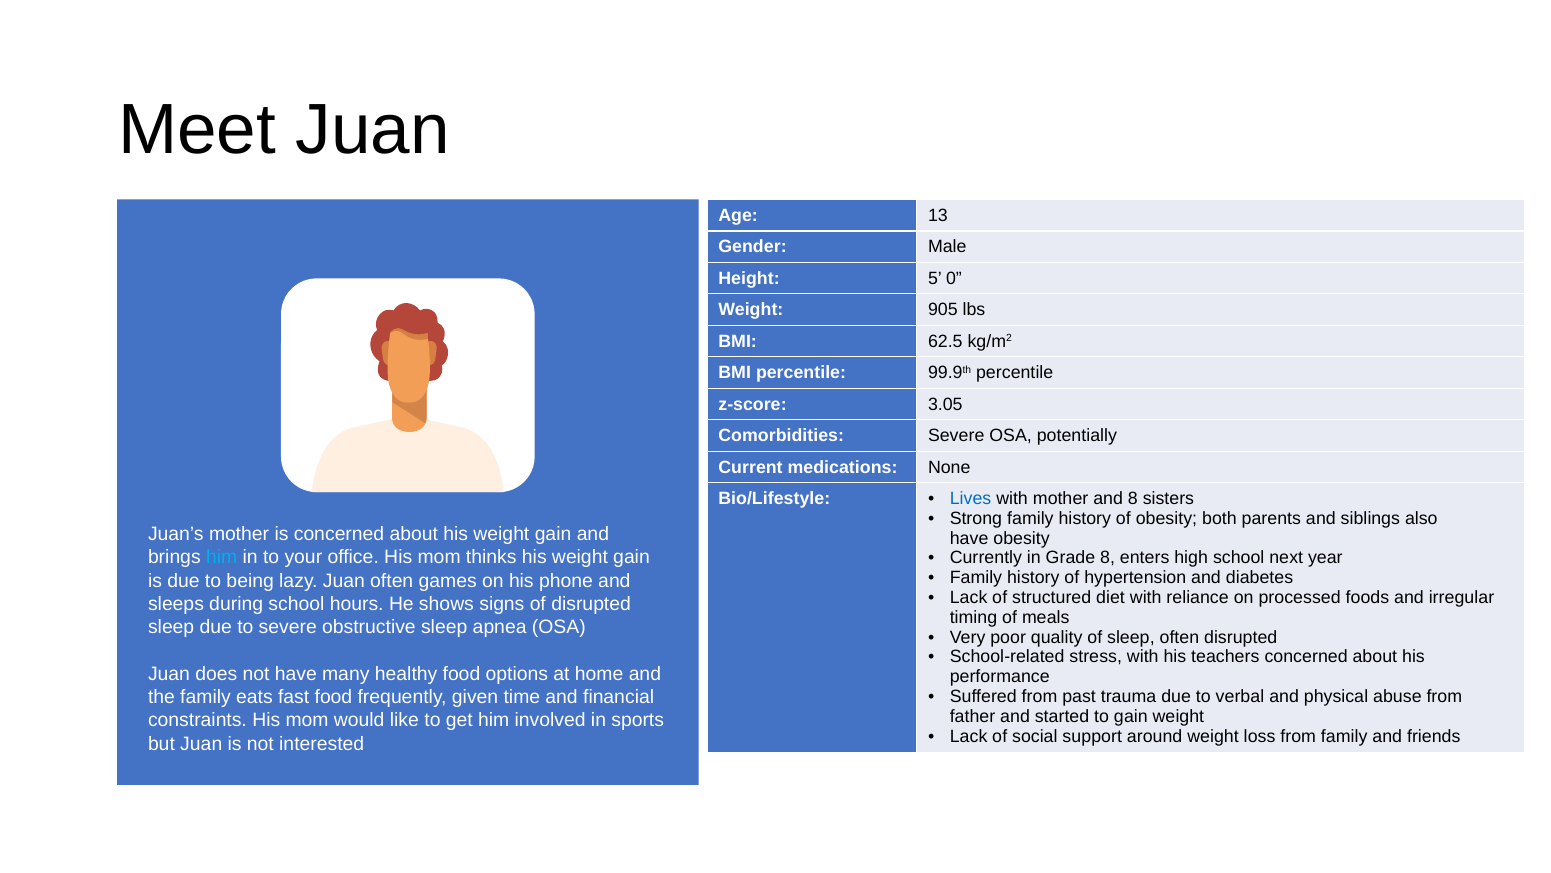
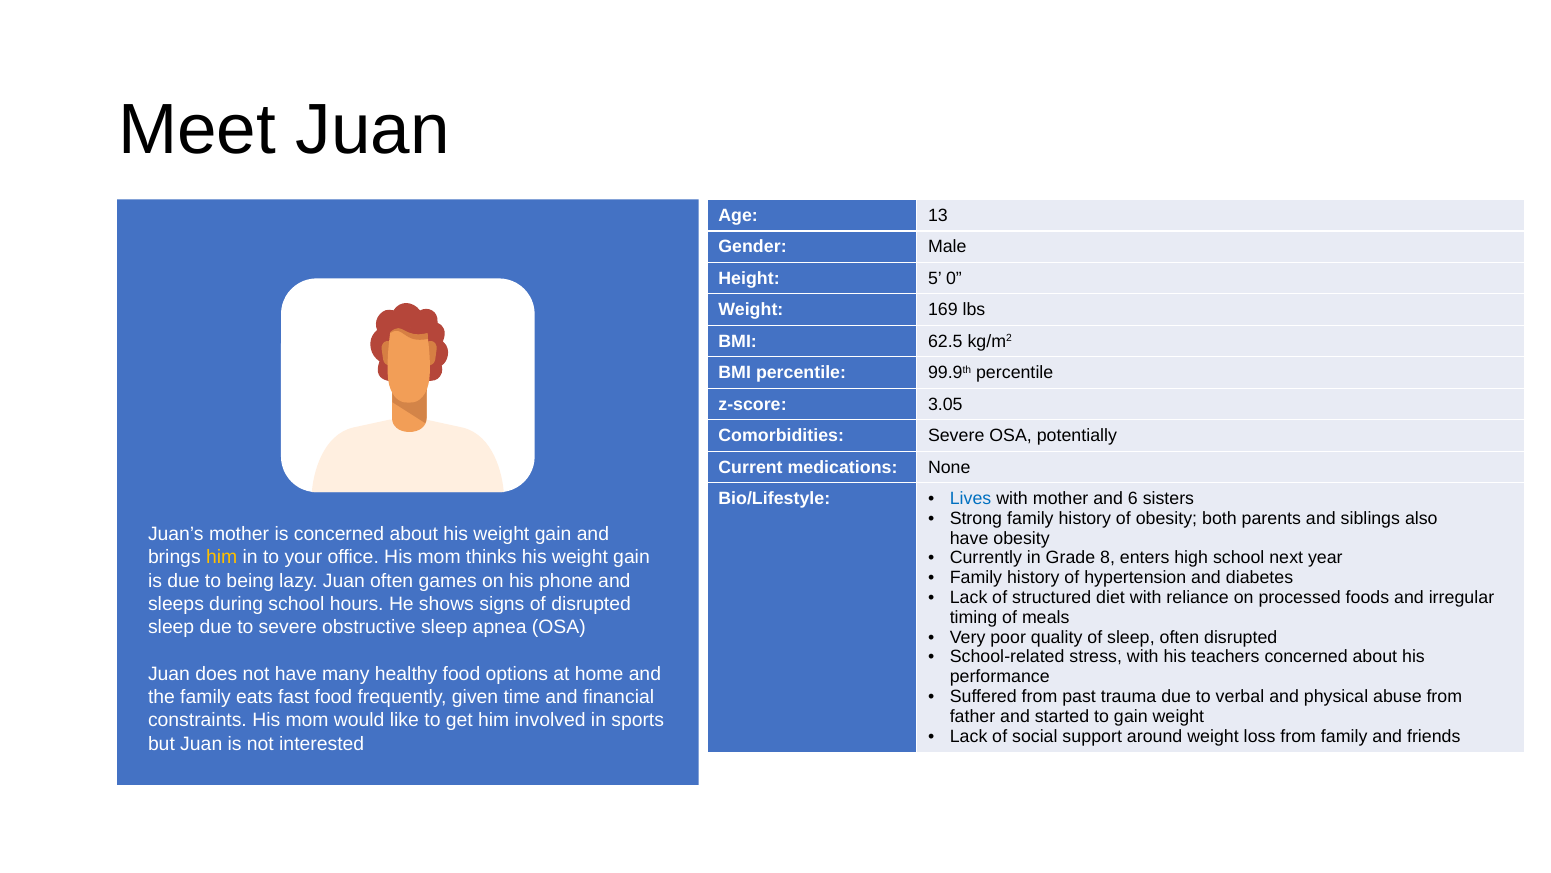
905: 905 -> 169 (943, 310)
and 8: 8 -> 6 (1133, 498)
him colour: light blue -> yellow (222, 557)
